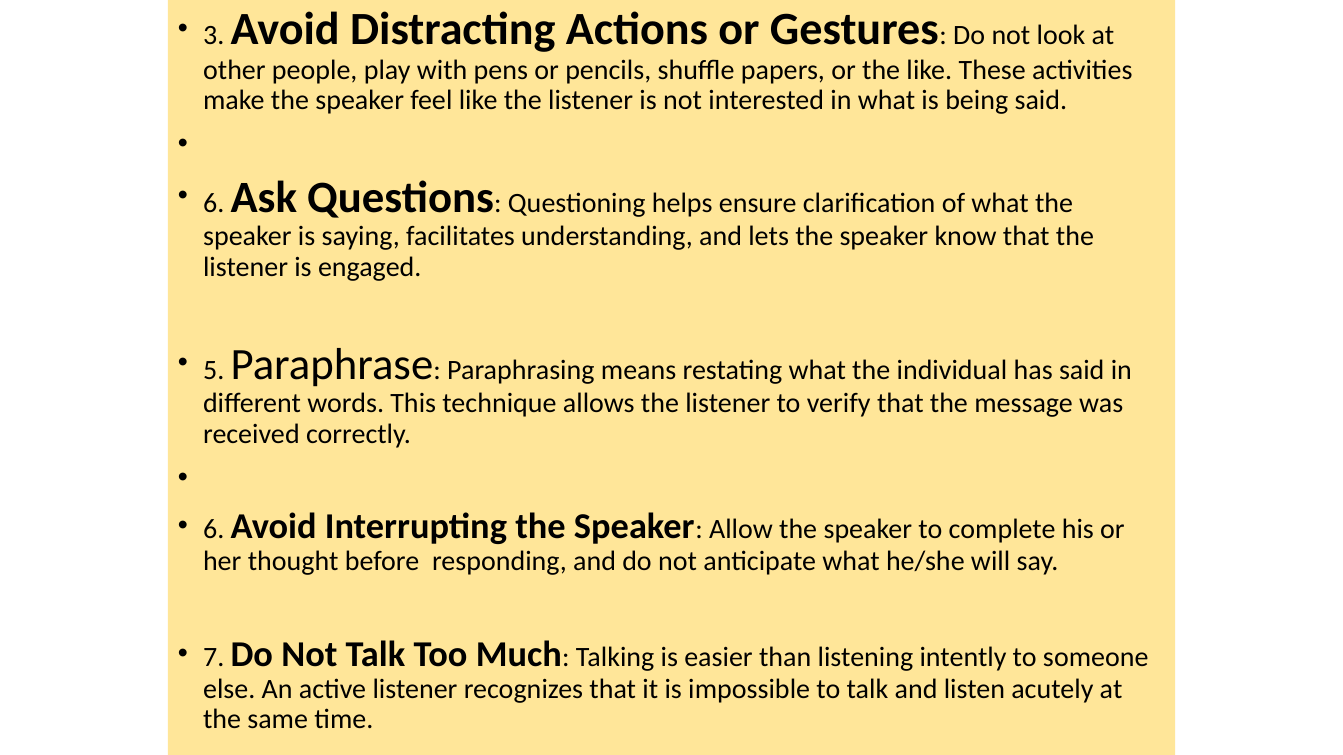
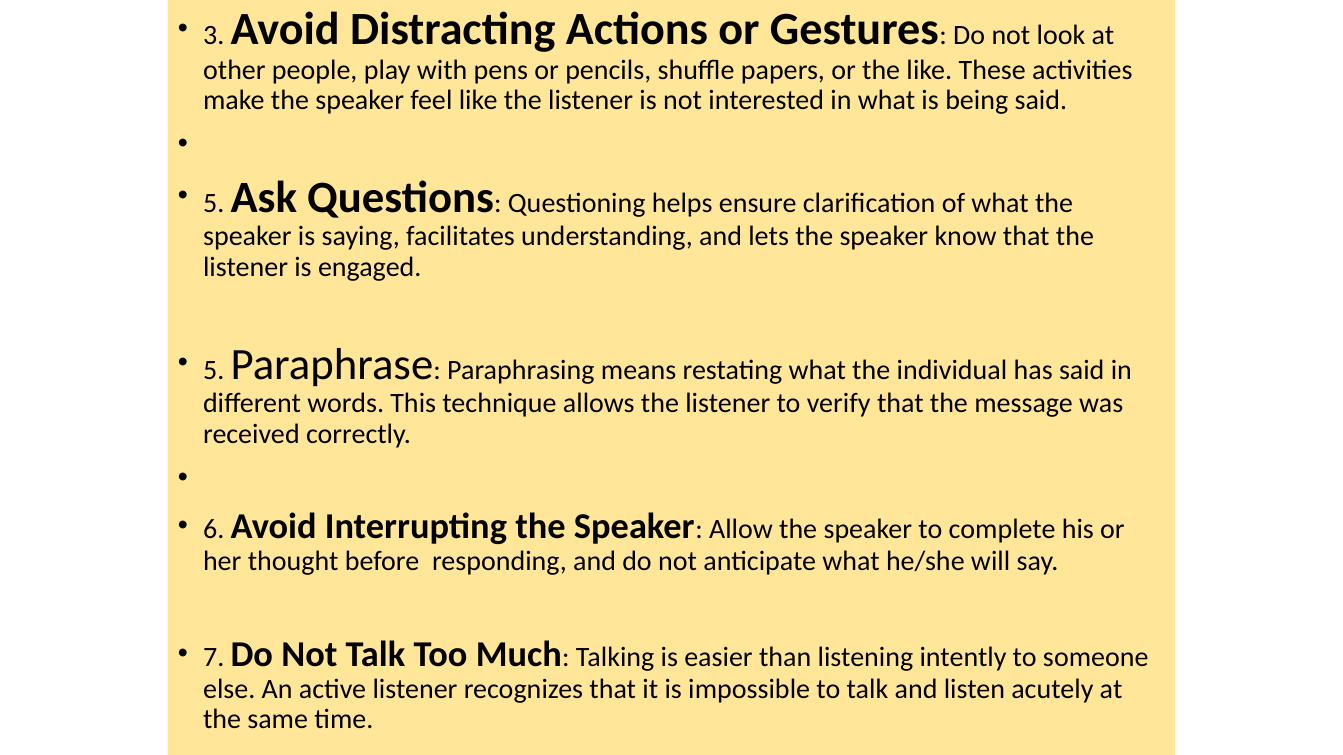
6: 6 -> 5 (214, 203)
